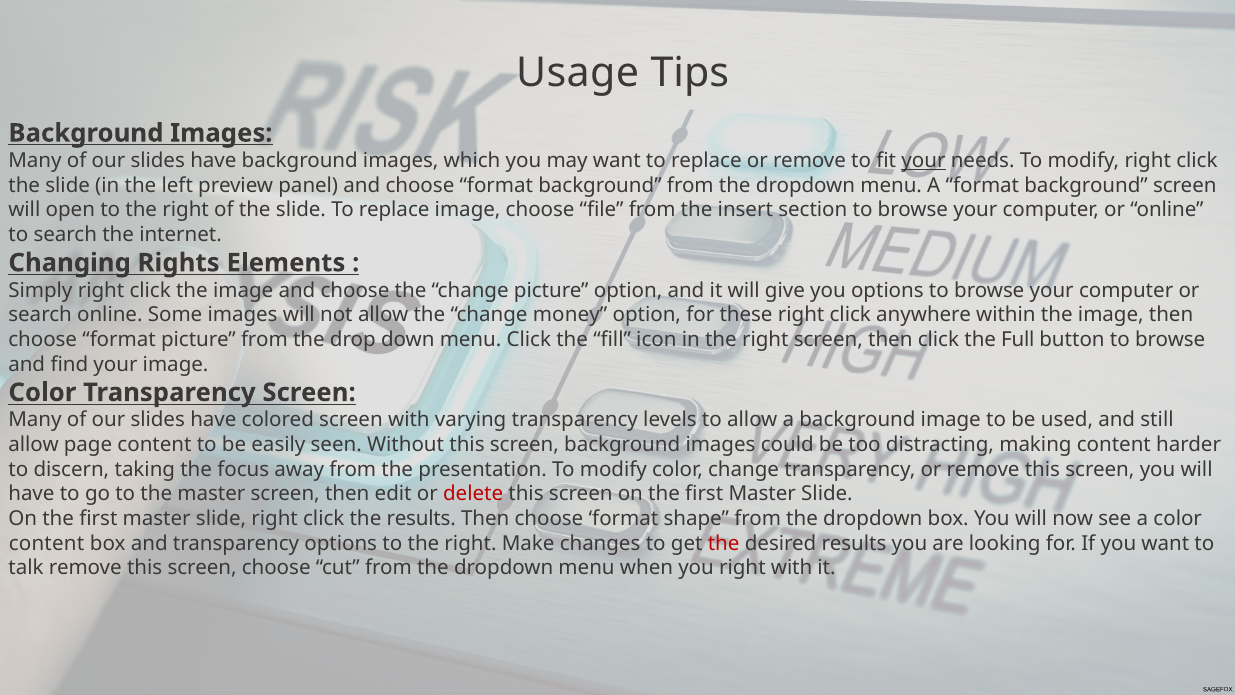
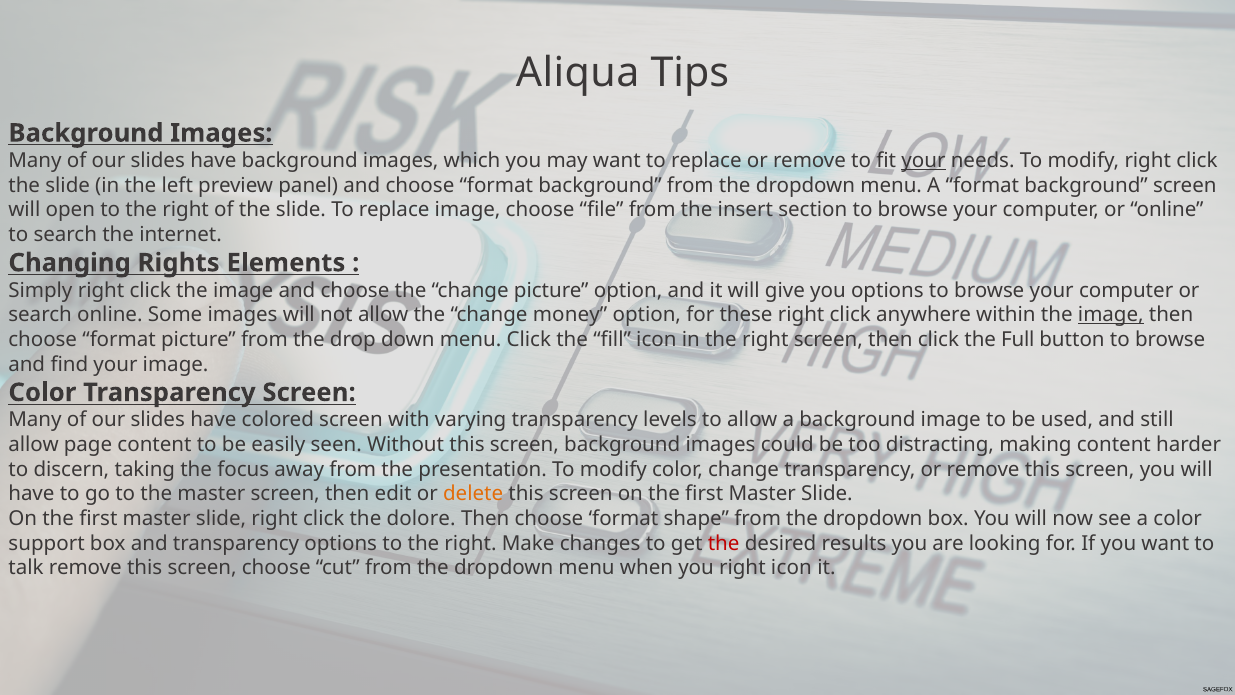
Usage: Usage -> Aliqua (578, 73)
image underline: none -> present (1111, 315)
delete colour: red -> orange (473, 494)
the results: results -> dolore (421, 519)
content: content -> support (47, 543)
right with: with -> icon (791, 568)
